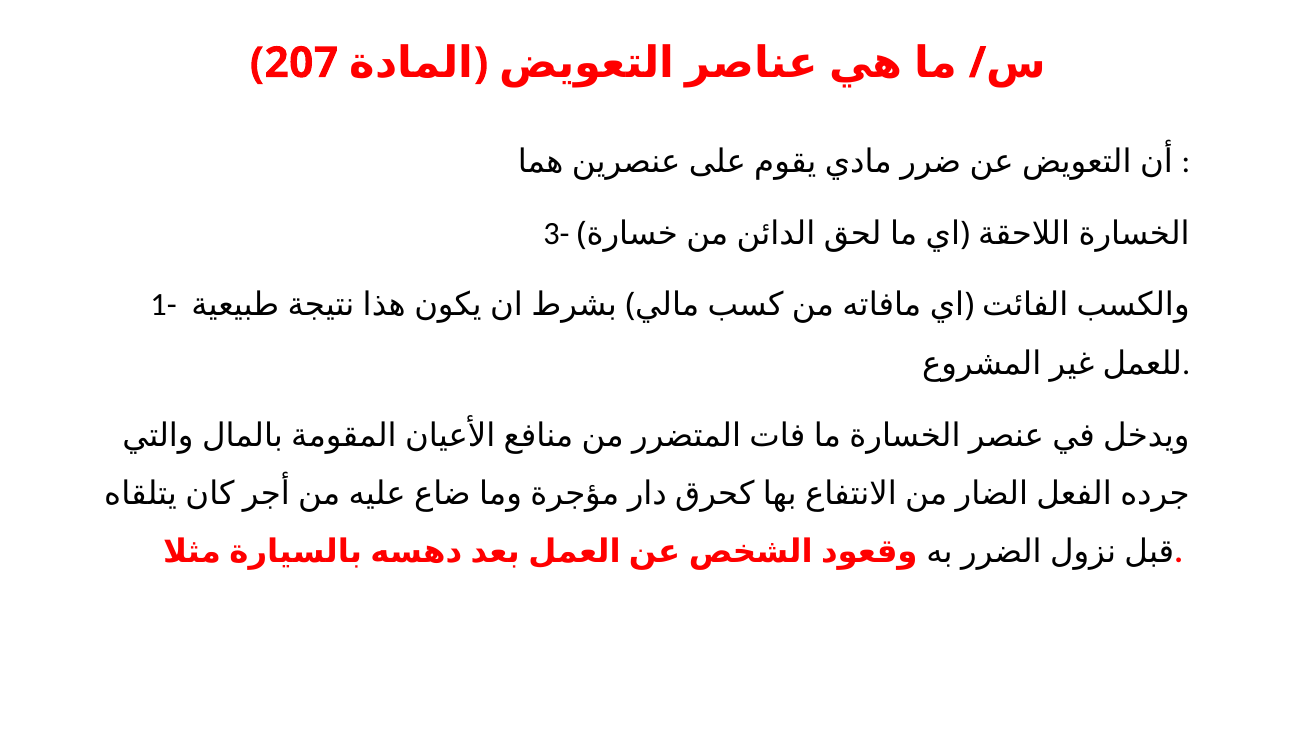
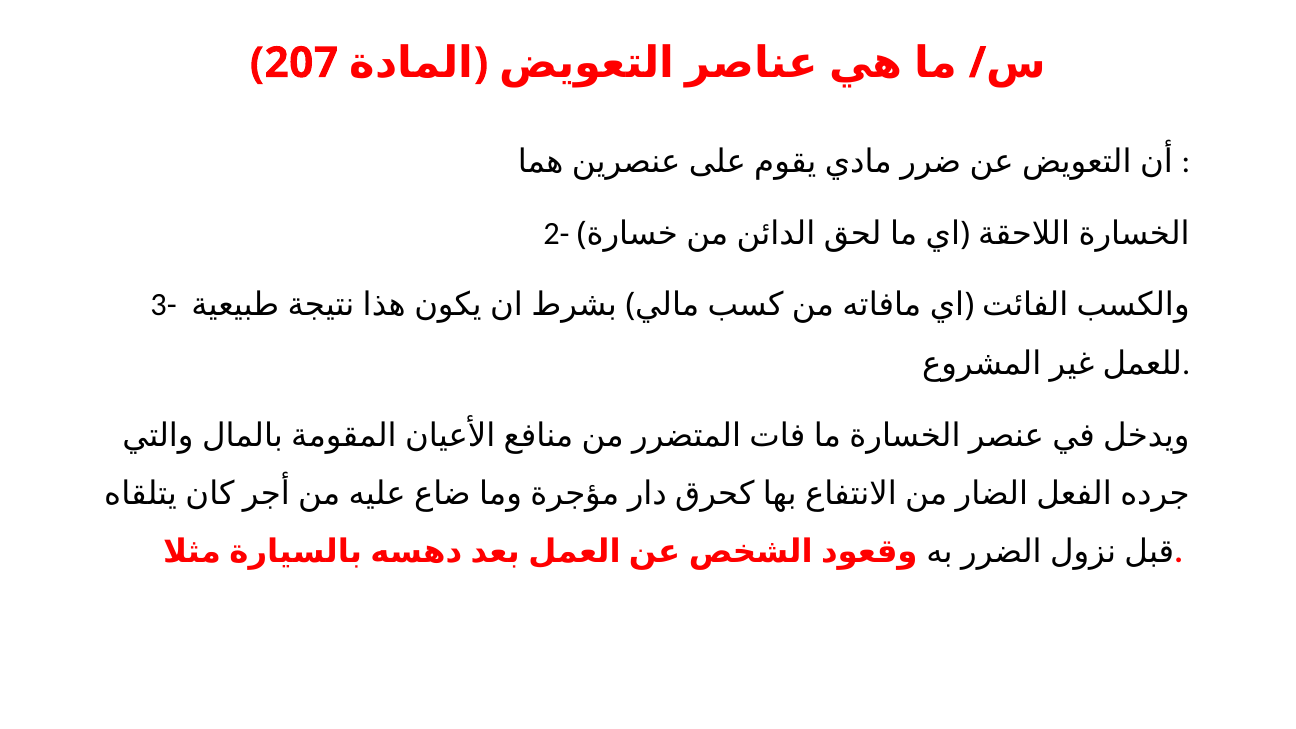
3-: 3- -> 2- (556, 233)
1-: 1- -> 3- (164, 305)
